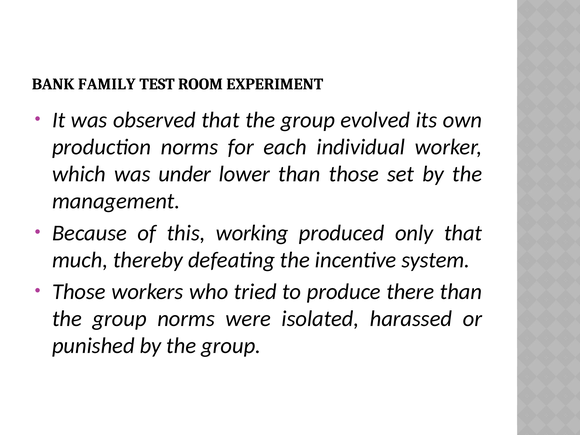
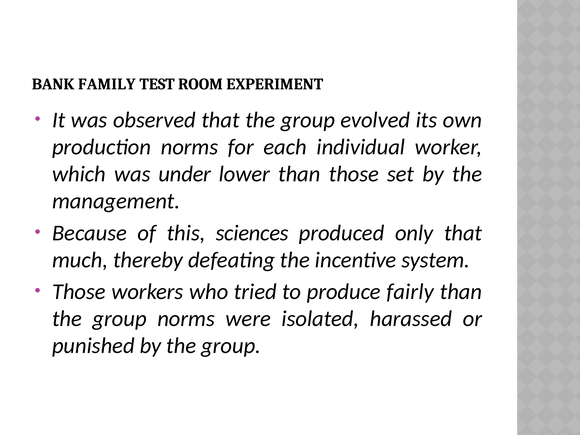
working: working -> sciences (252, 233)
there: there -> fairly (410, 292)
